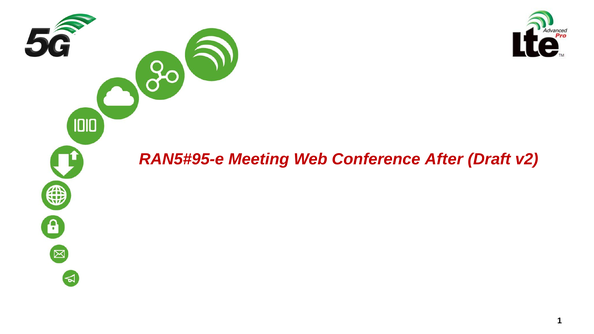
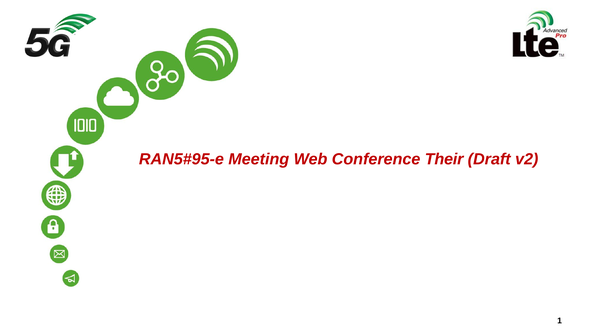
After: After -> Their (444, 159)
